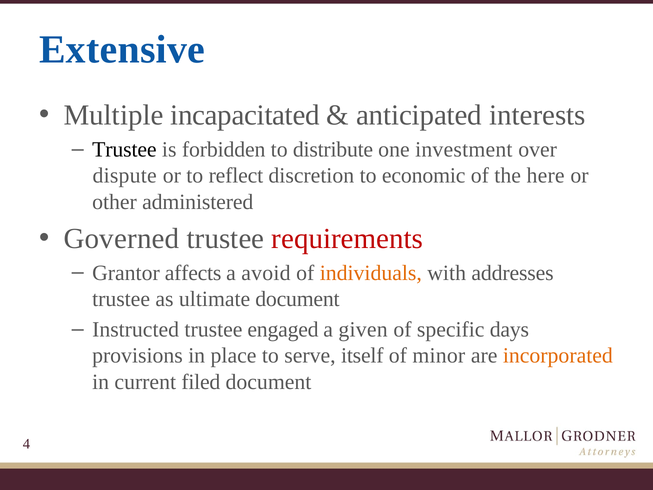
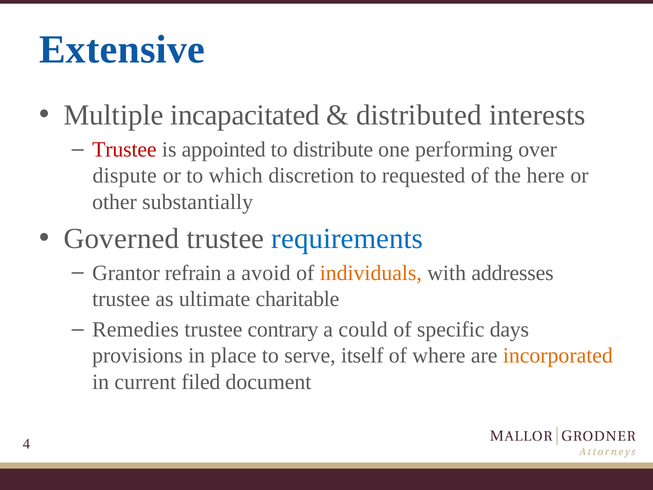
anticipated: anticipated -> distributed (419, 115)
Trustee colour: black -> red (124, 149)
forbidden: forbidden -> appointed (224, 149)
investment: investment -> performing (464, 149)
reflect: reflect -> which (236, 176)
economic: economic -> requested (424, 176)
administered: administered -> substantially (198, 202)
requirements colour: red -> blue (347, 239)
affects: affects -> refrain (193, 273)
ultimate document: document -> charitable (297, 299)
Instructed: Instructed -> Remedies (136, 329)
engaged: engaged -> contrary (283, 329)
given: given -> could (363, 329)
minor: minor -> where (439, 356)
